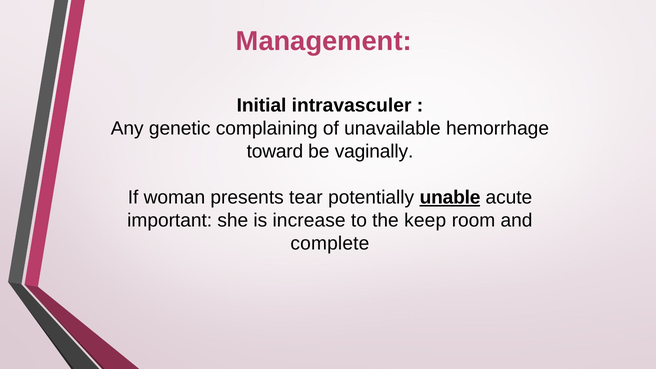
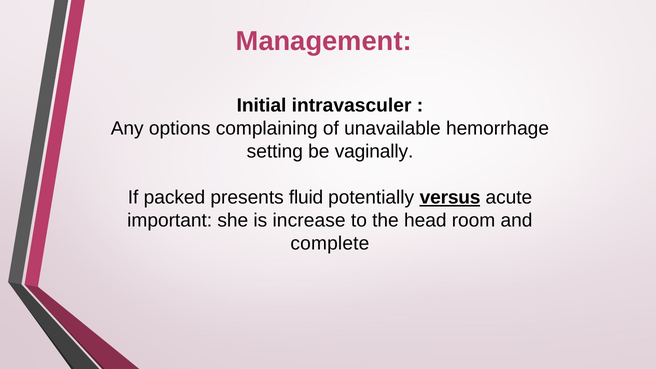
genetic: genetic -> options (180, 128)
toward: toward -> setting (275, 151)
woman: woman -> packed (174, 197)
tear: tear -> fluid (306, 197)
unable: unable -> versus (450, 197)
keep: keep -> head (425, 220)
